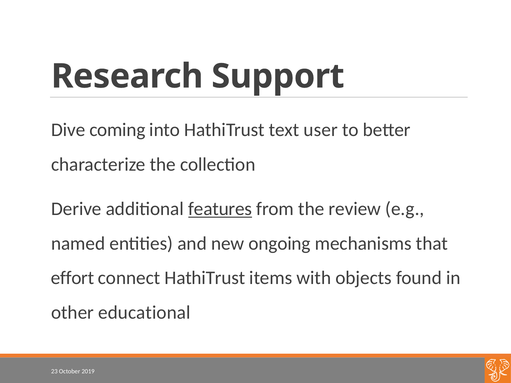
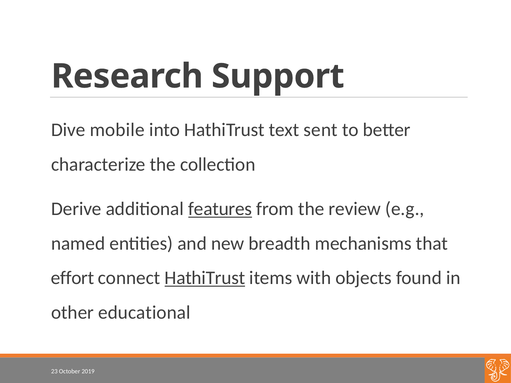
coming: coming -> mobile (117, 130)
user: user -> sent (321, 130)
ongoing: ongoing -> breadth (280, 244)
HathiTrust underline: none -> present (205, 278)
